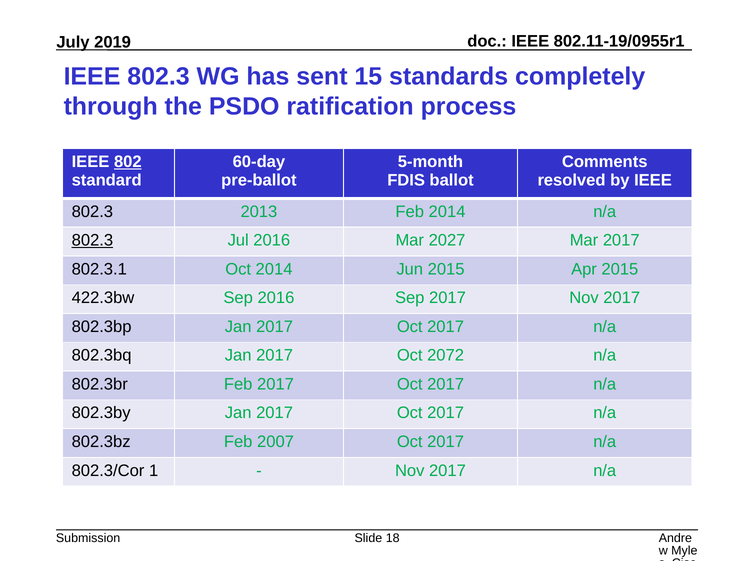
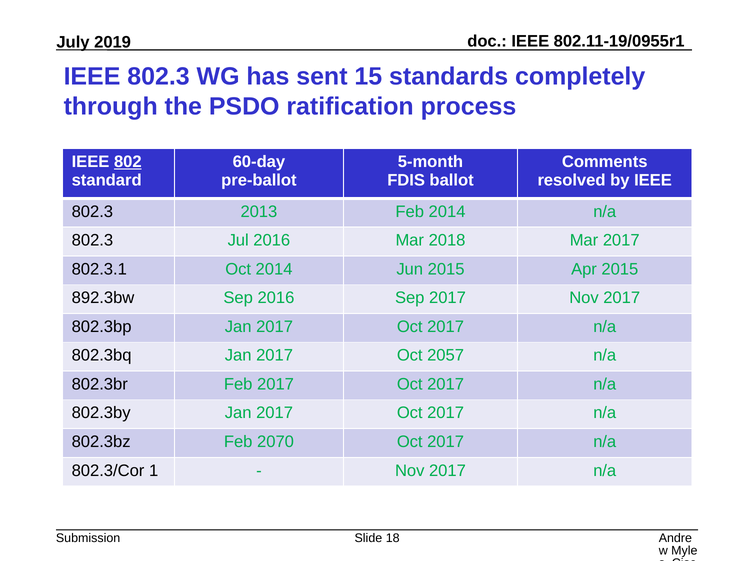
802.3 underline: present -> none (92, 240)
2027: 2027 -> 2018 (447, 240)
422.3bw: 422.3bw -> 892.3bw (103, 298)
2072: 2072 -> 2057 (446, 355)
2007: 2007 -> 2070 (276, 442)
